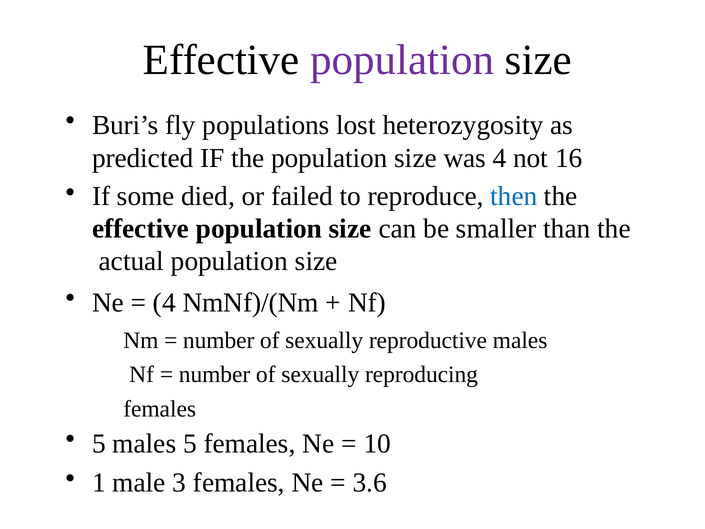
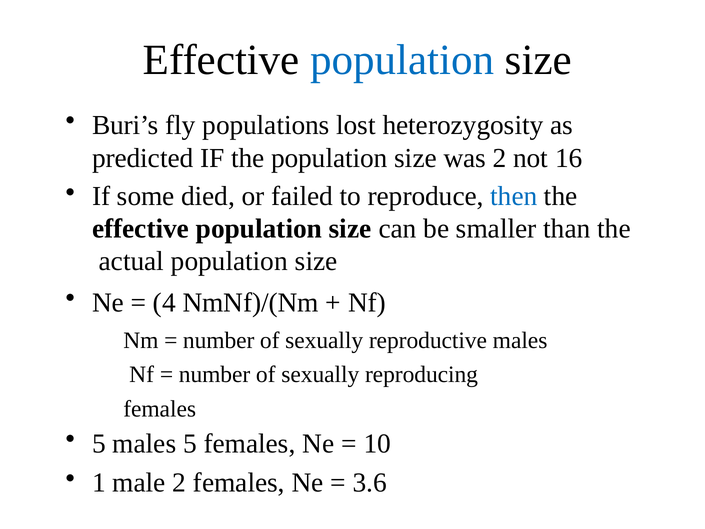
population colour: purple -> blue (402, 60)
was 4: 4 -> 2 (500, 158)
male 3: 3 -> 2 (179, 483)
